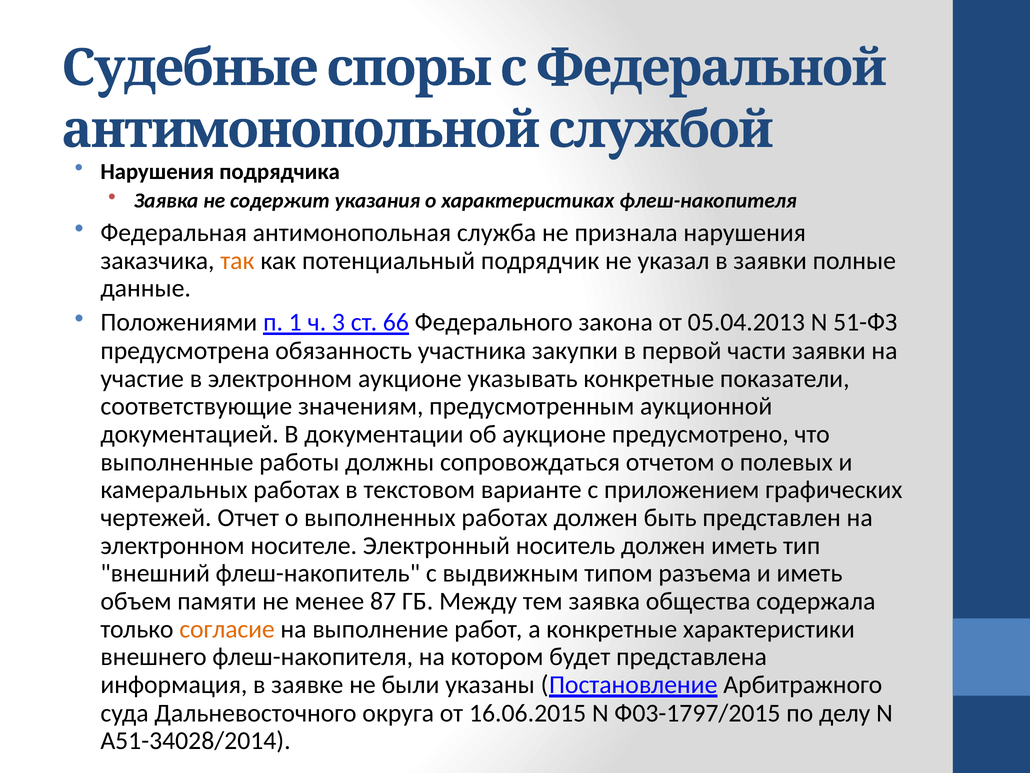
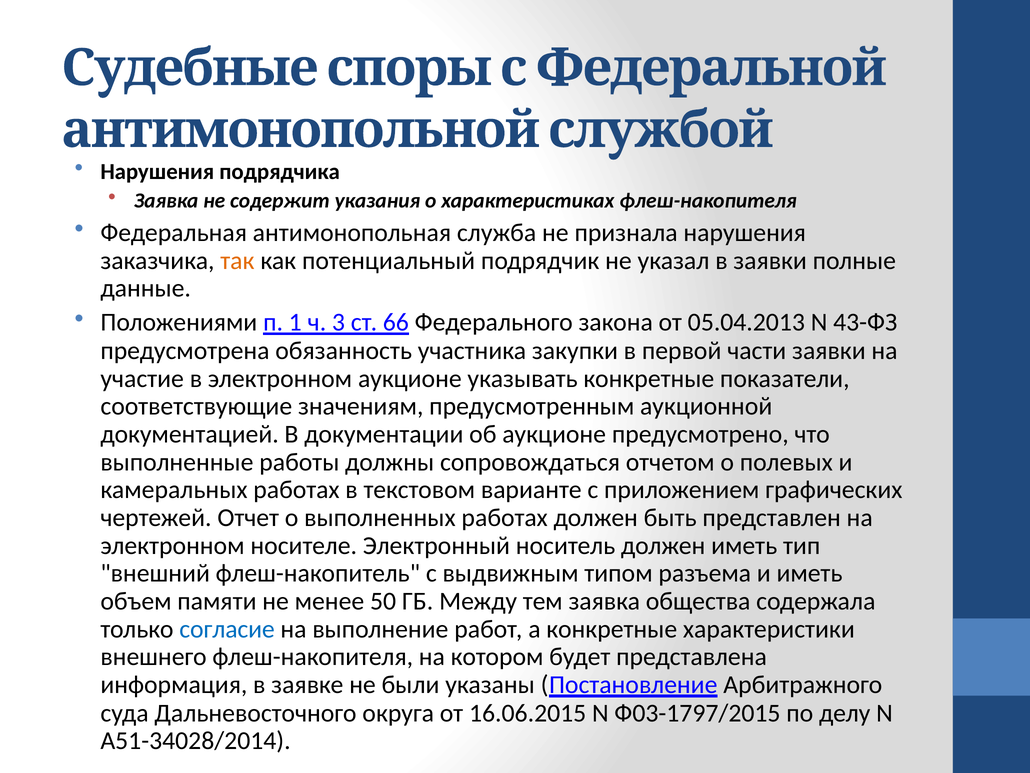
51-ФЗ: 51-ФЗ -> 43-ФЗ (865, 322)
87: 87 -> 50 (383, 601)
согласие colour: orange -> blue (227, 629)
